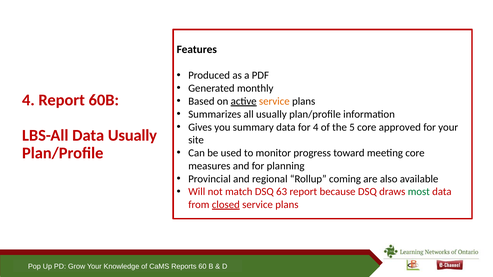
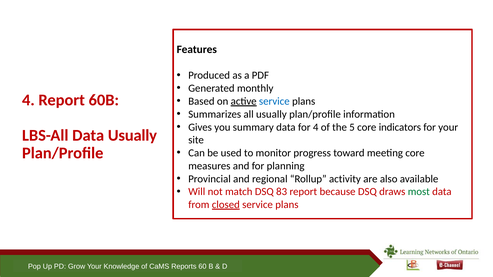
service colour: orange -> blue (274, 101)
approved: approved -> indicators (400, 127)
coming: coming -> activity (345, 179)
63: 63 -> 83 (282, 192)
